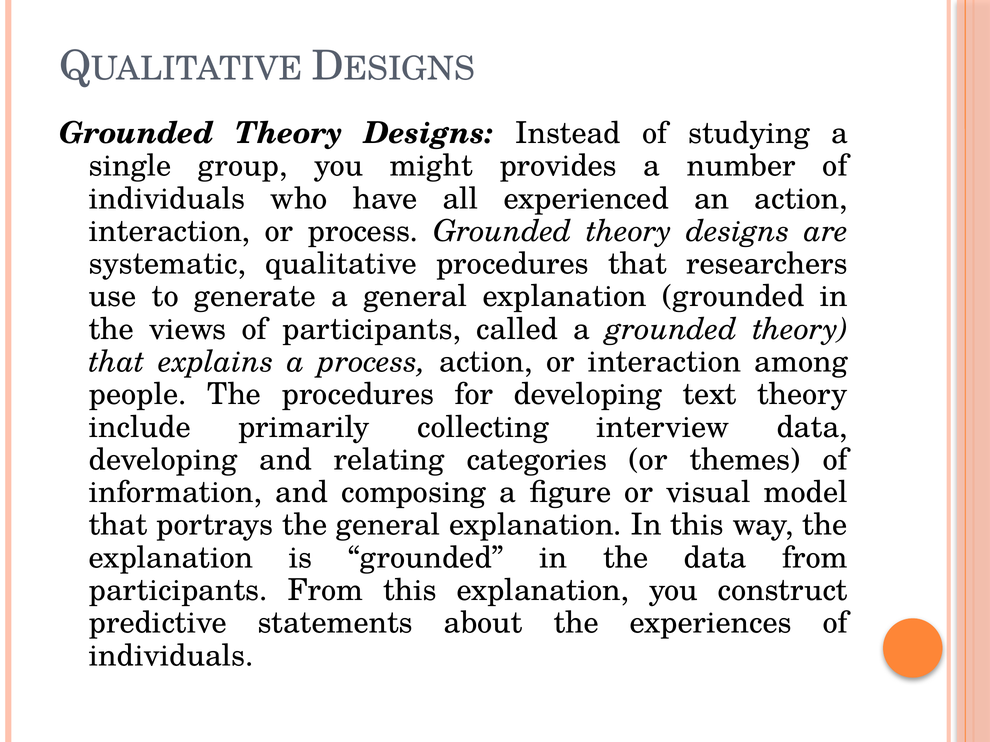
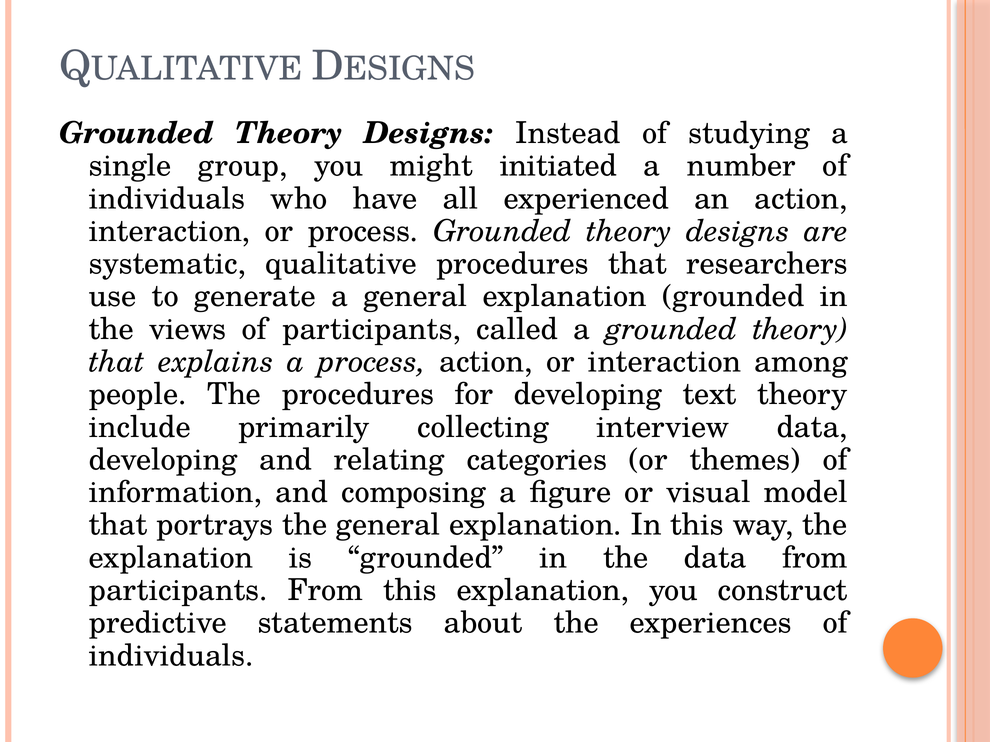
provides: provides -> initiated (558, 166)
